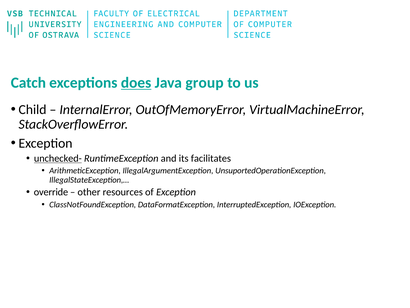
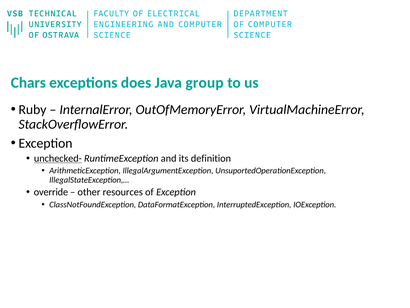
Catch: Catch -> Chars (28, 83)
does underline: present -> none (136, 83)
Child: Child -> Ruby (33, 109)
facilitates: facilitates -> definition (211, 158)
